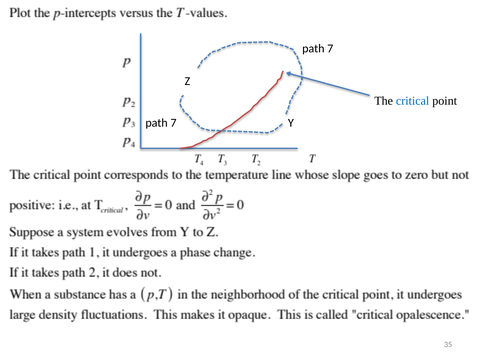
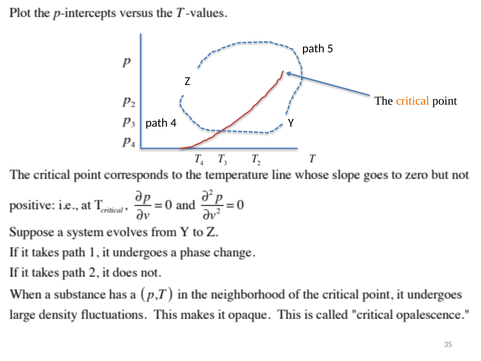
7: 7 -> 5 (330, 49)
critical colour: blue -> orange (413, 101)
7: 7 -> 4 (173, 123)
